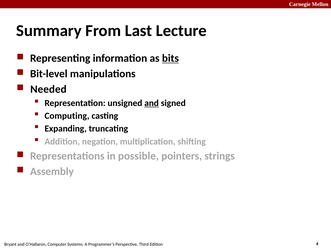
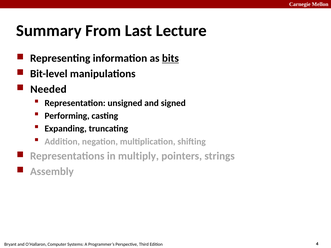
and underline: present -> none (152, 103)
Computing: Computing -> Performing (67, 116)
possible: possible -> multiply (138, 156)
